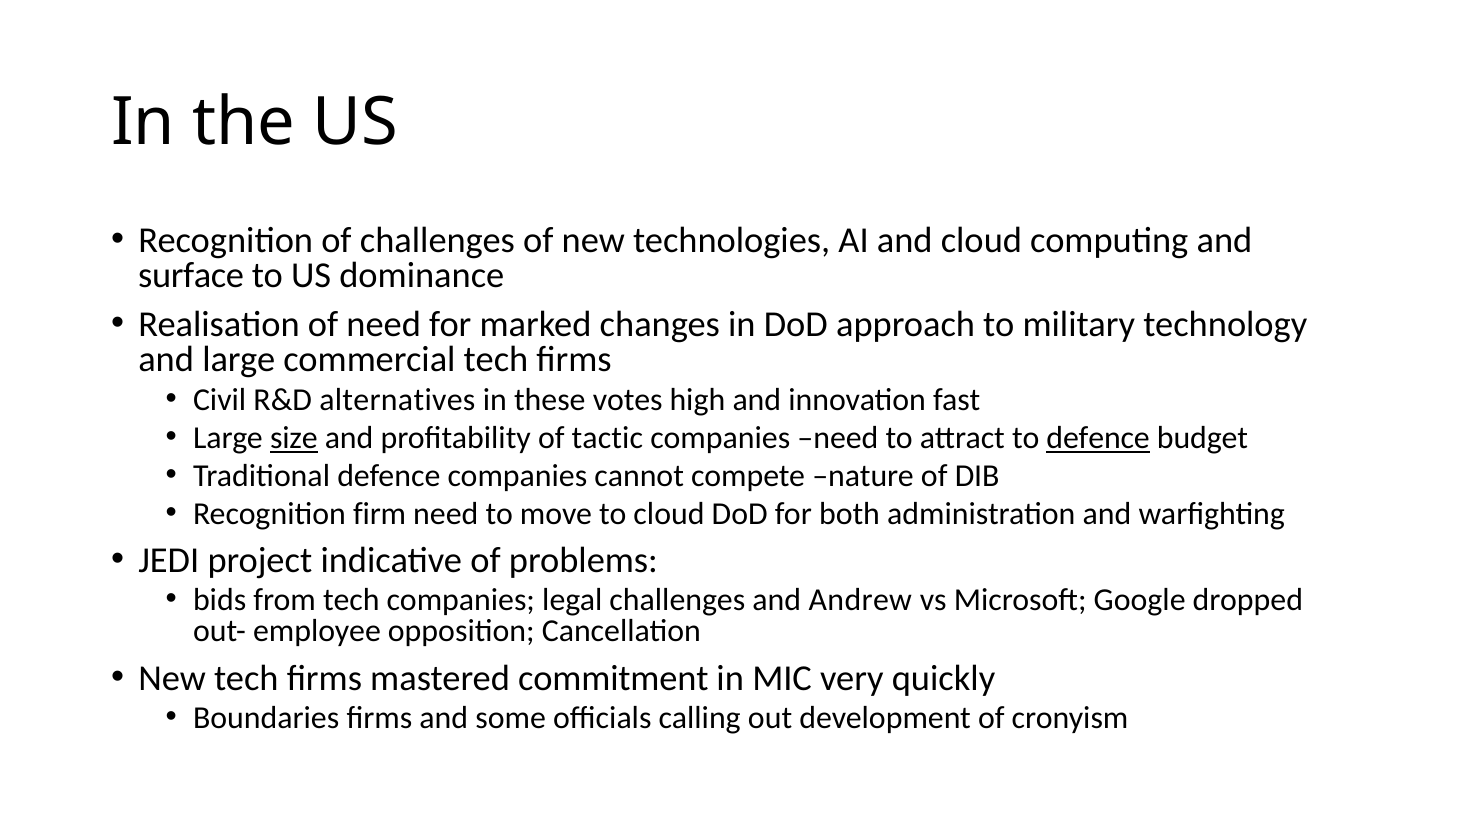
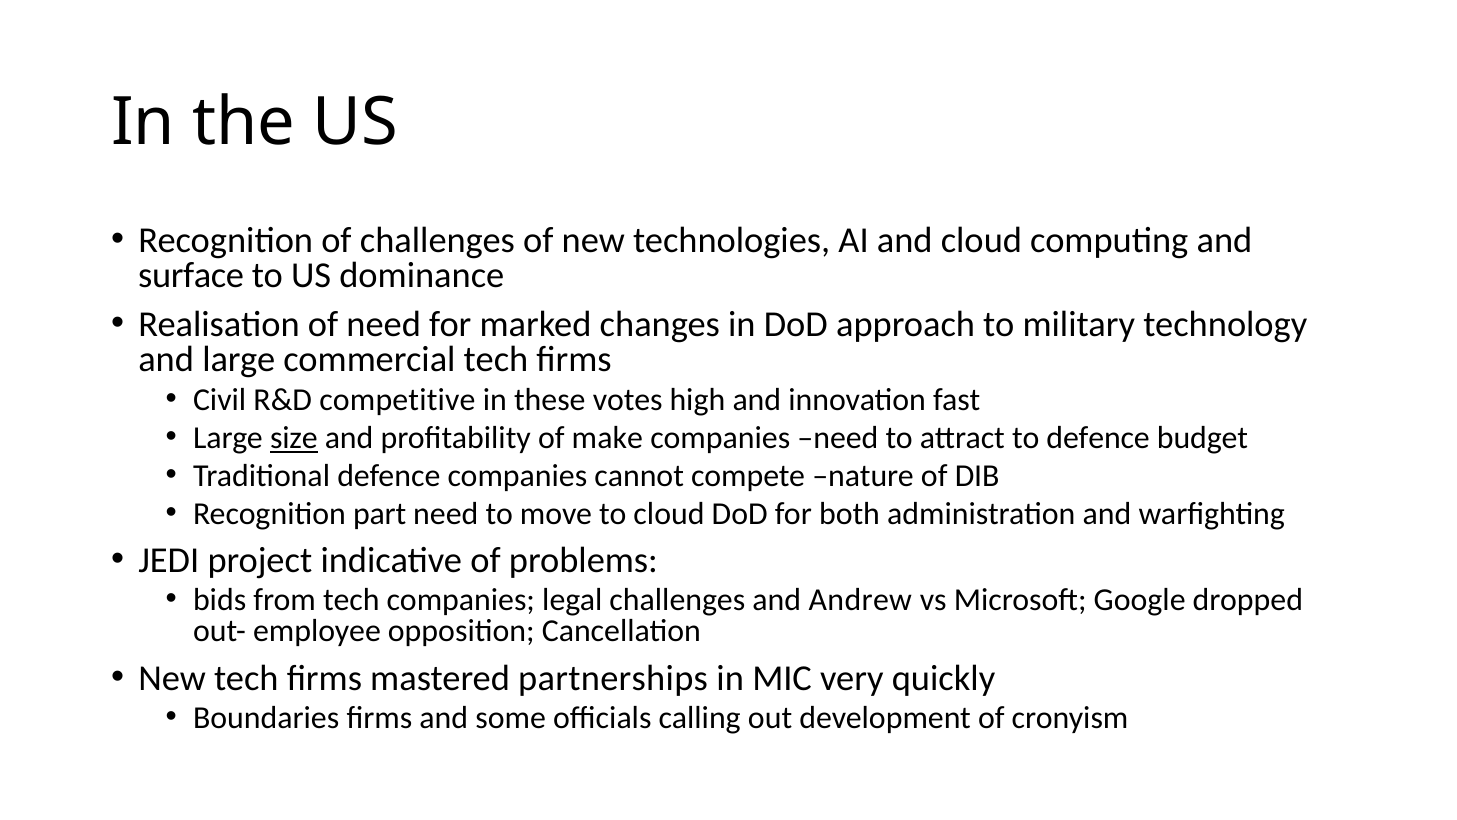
alternatives: alternatives -> competitive (397, 400)
tactic: tactic -> make (607, 438)
defence underline: present -> none (1098, 438)
firm: firm -> part (380, 513)
commitment: commitment -> partnerships (613, 678)
